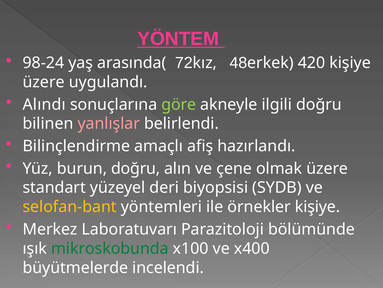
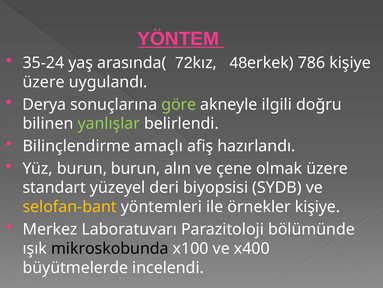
98-24: 98-24 -> 35-24 (43, 63)
420: 420 -> 786 (311, 63)
Alındı: Alındı -> Derya (44, 104)
yanlışlar colour: pink -> light green (109, 123)
burun doğru: doğru -> burun (136, 168)
mikroskobunda colour: green -> black (110, 248)
